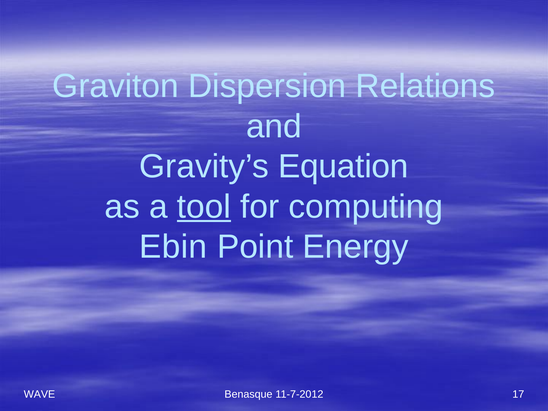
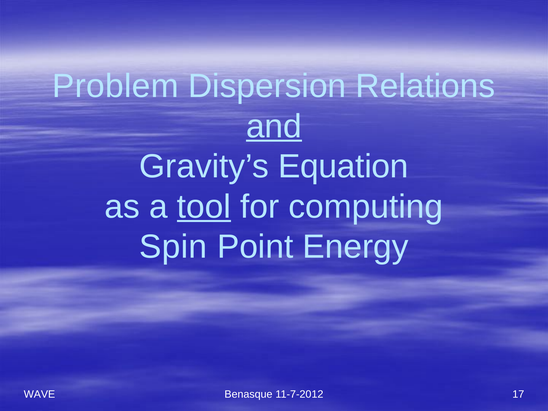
Graviton: Graviton -> Problem (115, 86)
and underline: none -> present (274, 126)
Ebin: Ebin -> Spin (173, 247)
